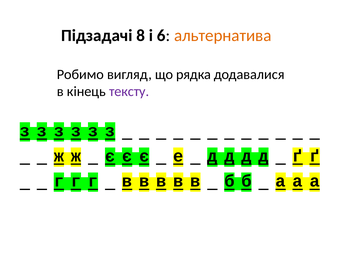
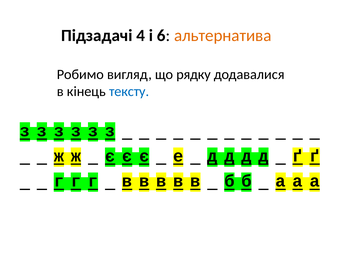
8: 8 -> 4 (141, 36)
рядка: рядка -> рядку (194, 75)
тексту colour: purple -> blue (129, 92)
